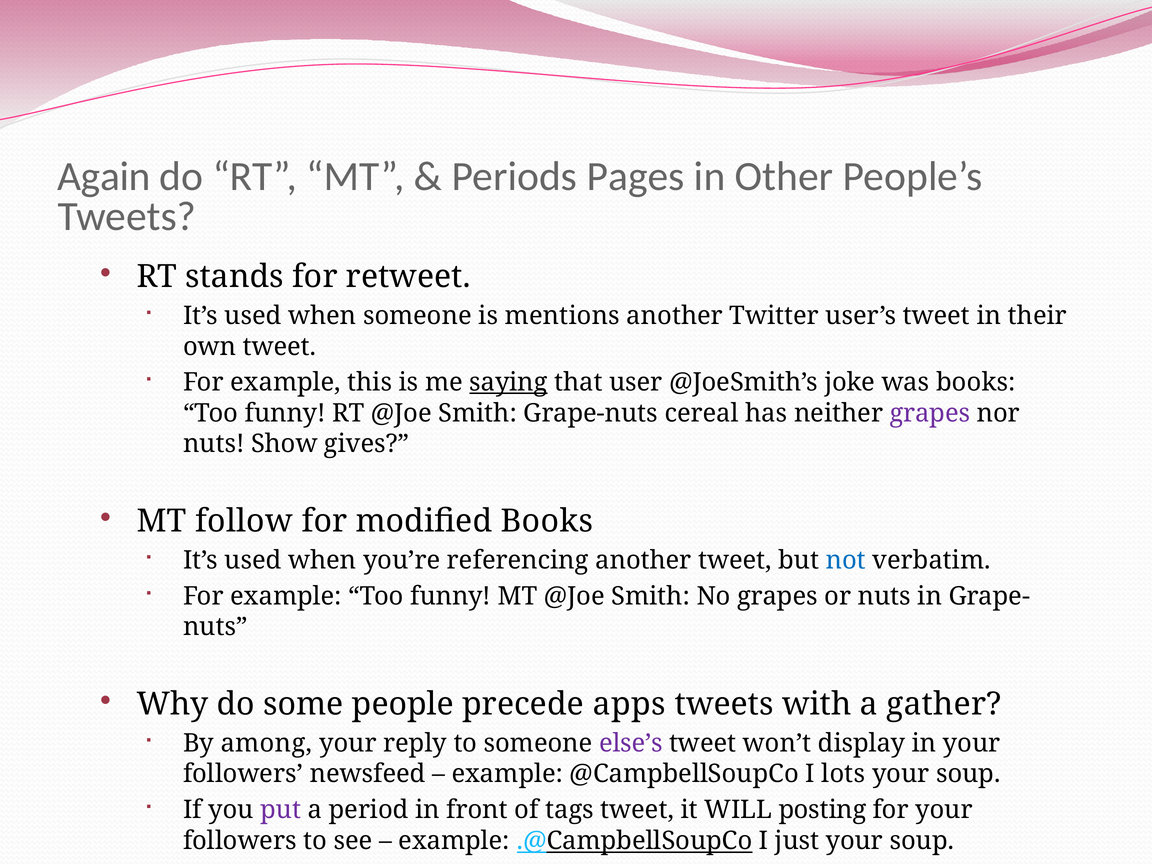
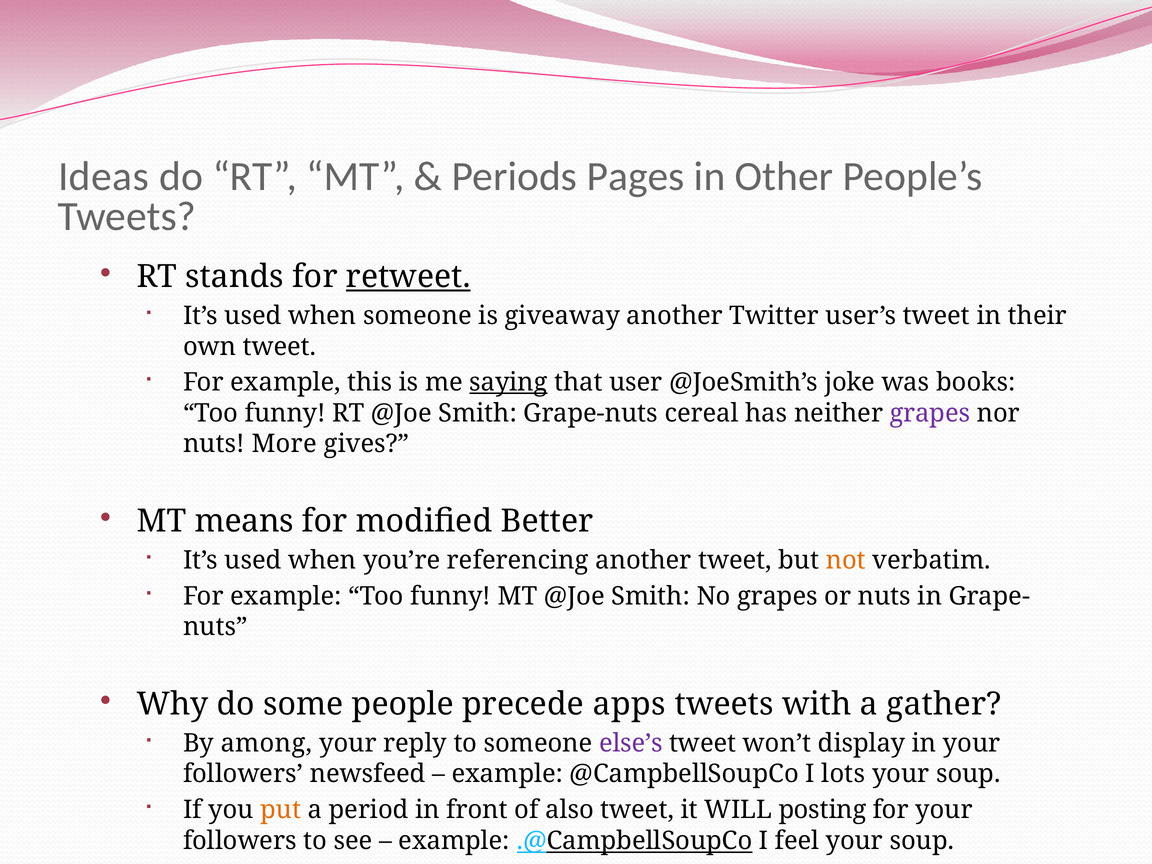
Again: Again -> Ideas (103, 177)
retweet underline: none -> present (408, 277)
mentions: mentions -> giveaway (562, 316)
Show: Show -> More (284, 444)
follow: follow -> means (244, 521)
modified Books: Books -> Better (547, 521)
not colour: blue -> orange (846, 560)
put colour: purple -> orange (281, 810)
tags: tags -> also (570, 810)
just: just -> feel (797, 841)
